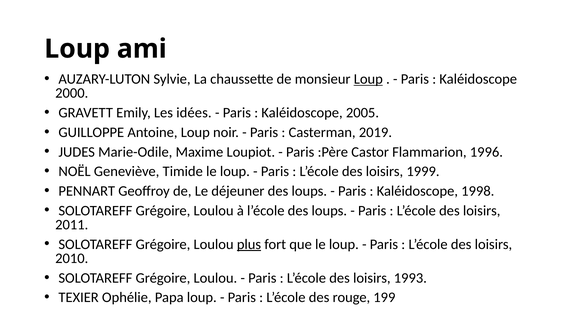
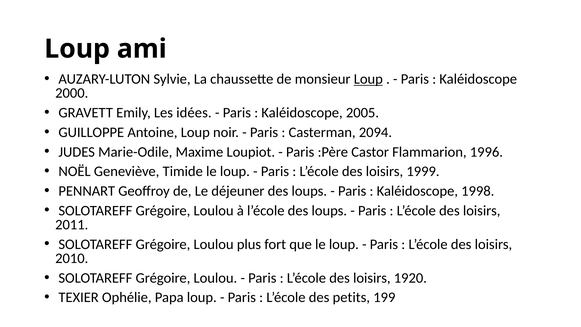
2019: 2019 -> 2094 (375, 132)
plus underline: present -> none (249, 244)
1993: 1993 -> 1920 (410, 278)
rouge: rouge -> petits (351, 297)
